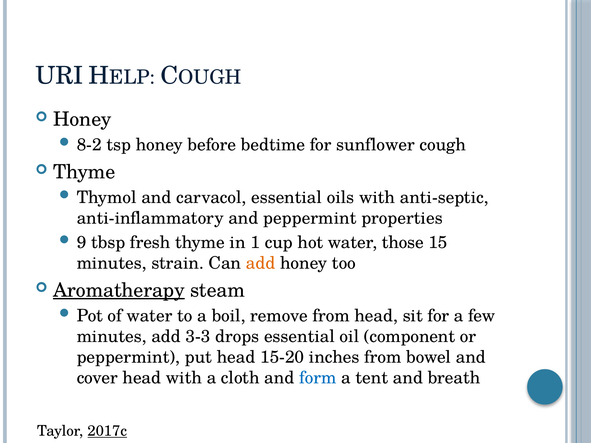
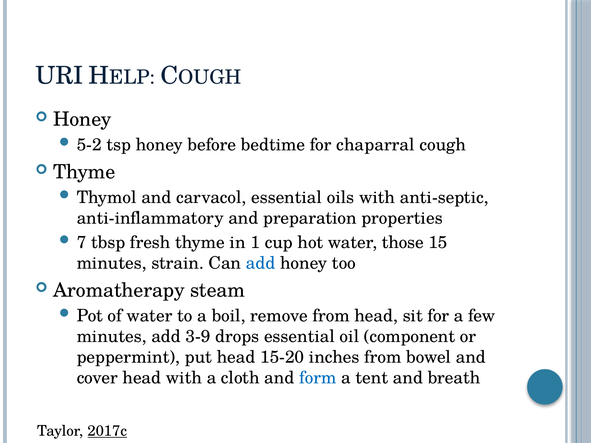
8-2: 8-2 -> 5-2 (89, 145)
sunflower: sunflower -> chaparral (375, 145)
and peppermint: peppermint -> preparation (310, 218)
9: 9 -> 7 (82, 242)
add colour: orange -> blue (261, 263)
Aromatherapy underline: present -> none (119, 290)
3-3: 3-3 -> 3-9 (198, 337)
